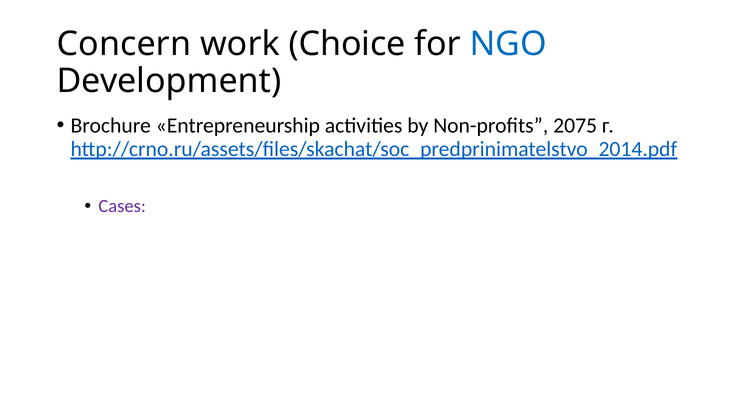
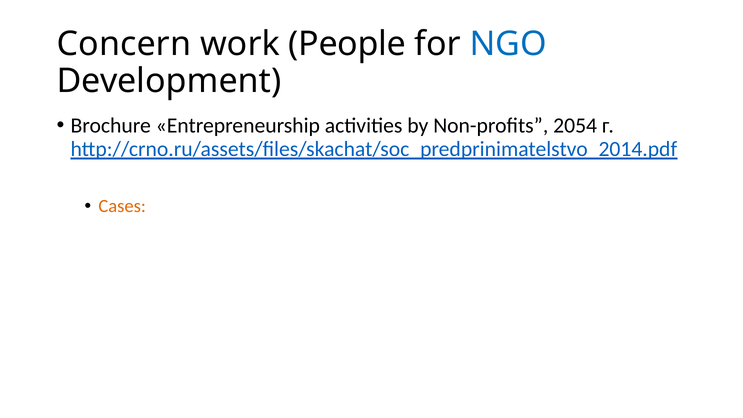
Choice: Choice -> People (347, 44)
2075: 2075 -> 2054 (575, 126)
Cases colour: purple -> orange (122, 206)
